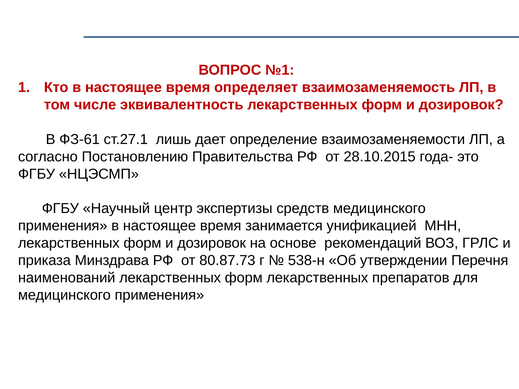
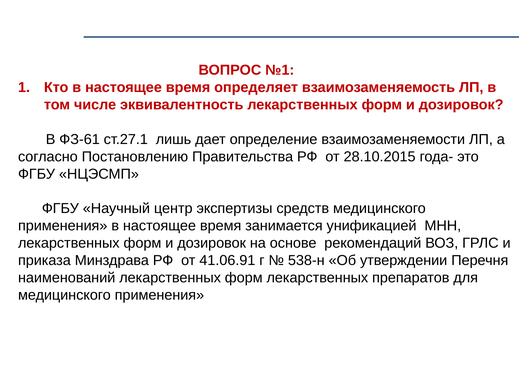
80.87.73: 80.87.73 -> 41.06.91 (227, 261)
